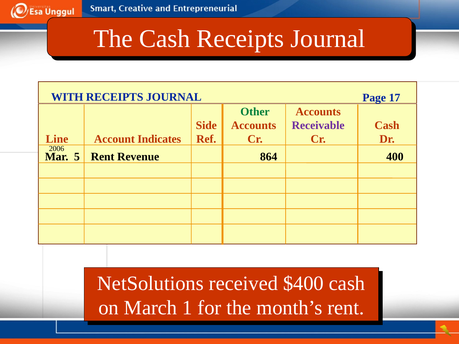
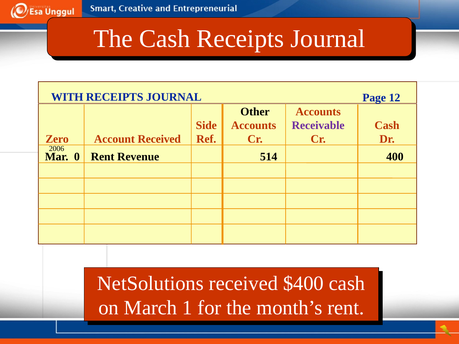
17: 17 -> 12 (395, 98)
Other colour: green -> black (255, 112)
Line: Line -> Zero (57, 139)
Account Indicates: Indicates -> Received (159, 139)
5: 5 -> 0 (77, 157)
864: 864 -> 514 (269, 157)
